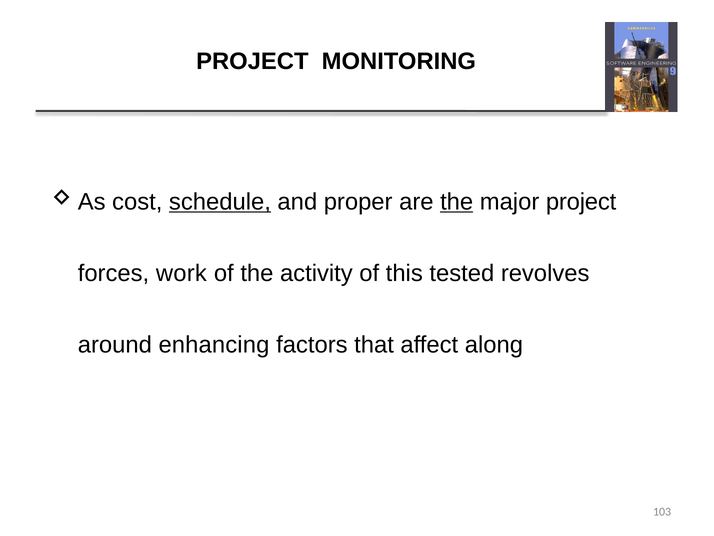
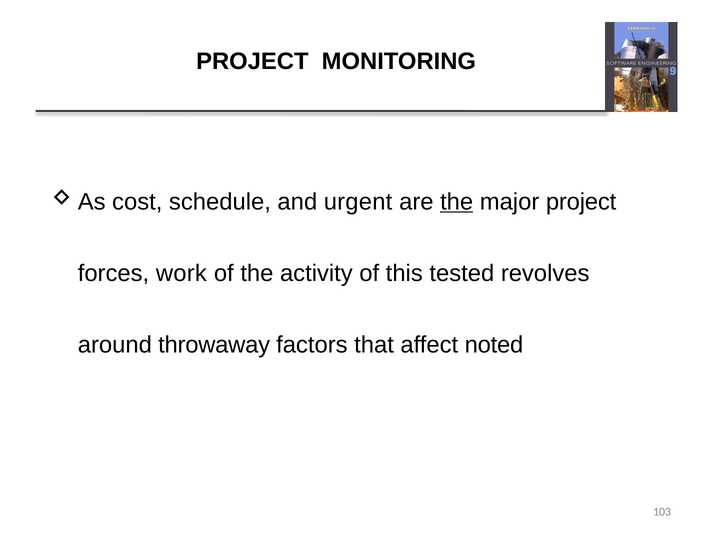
schedule underline: present -> none (220, 202)
proper: proper -> urgent (358, 202)
enhancing: enhancing -> throwaway (214, 344)
along: along -> noted (494, 344)
